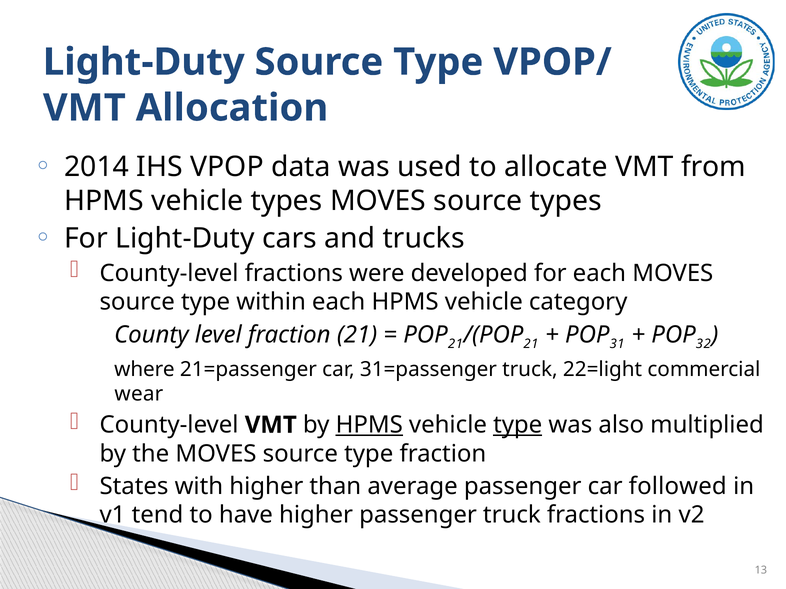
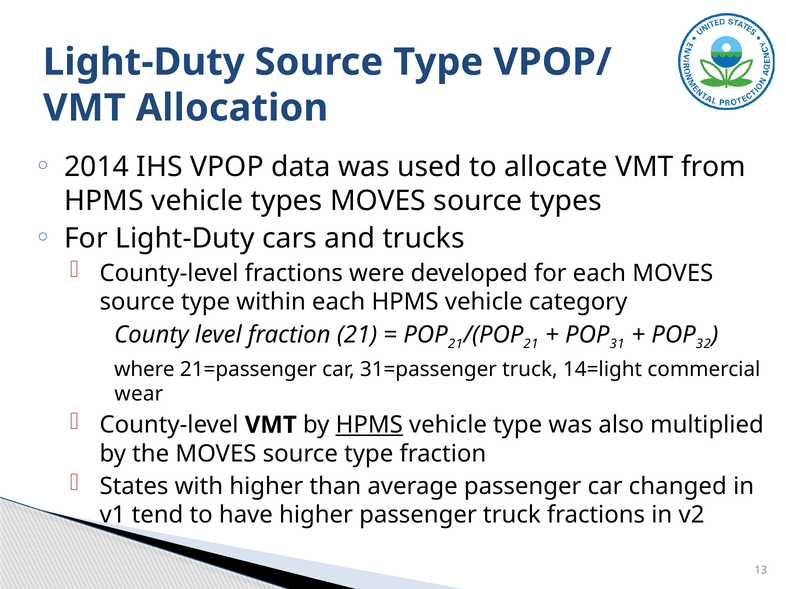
22=light: 22=light -> 14=light (603, 370)
type underline: present -> none (518, 425)
followed: followed -> changed (678, 487)
